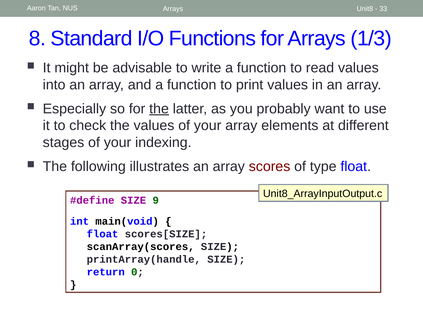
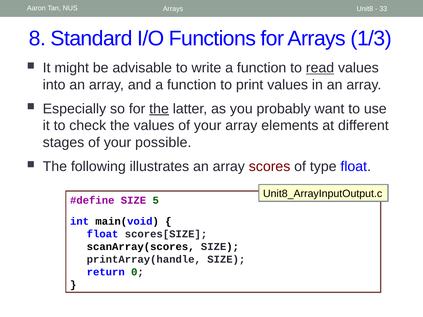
read underline: none -> present (320, 68)
indexing: indexing -> possible (163, 143)
9: 9 -> 5 (156, 200)
